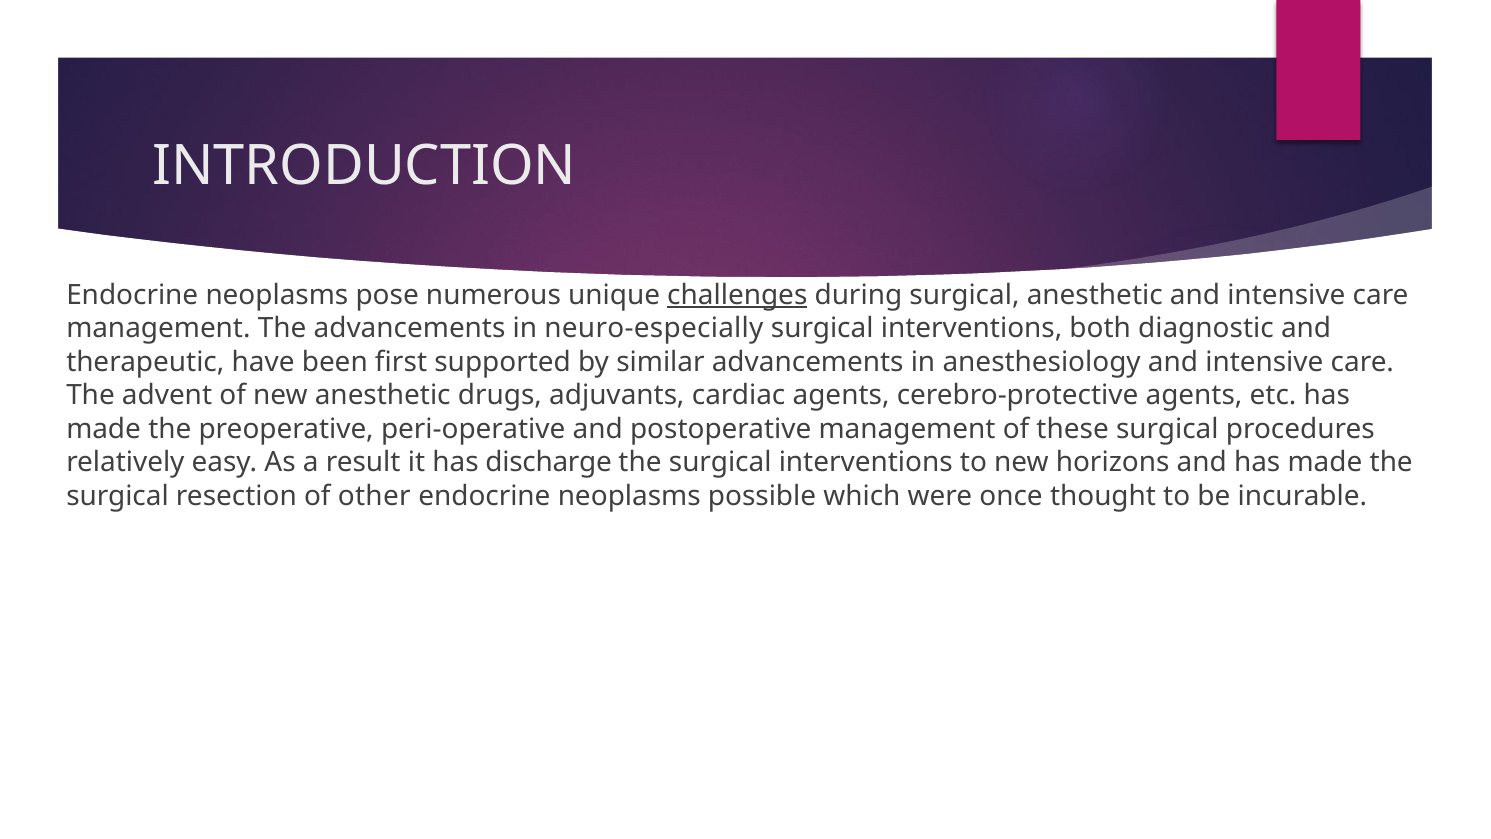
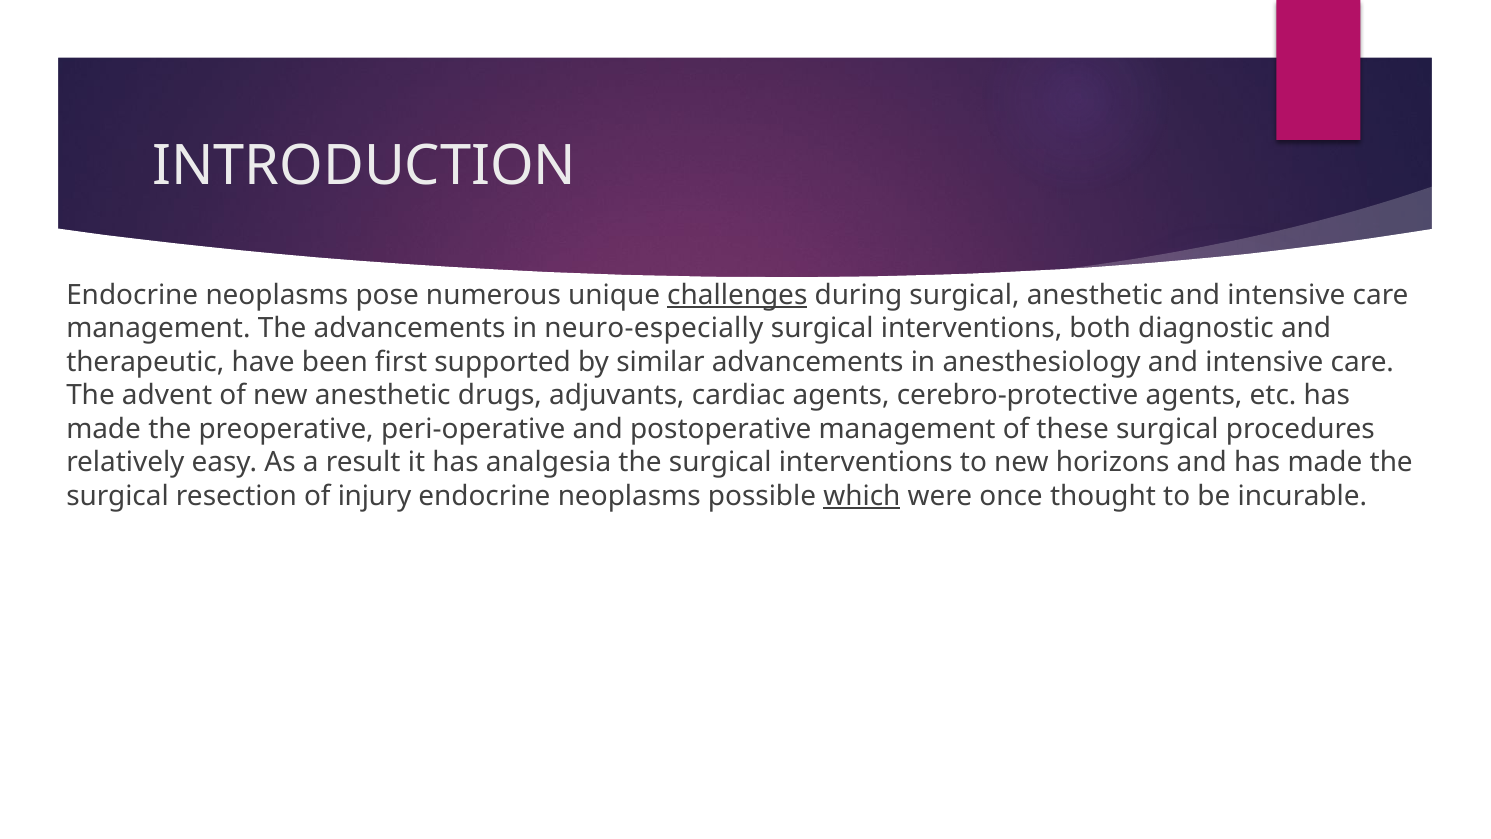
discharge: discharge -> analgesia (549, 462)
other: other -> injury (375, 496)
which underline: none -> present (862, 496)
